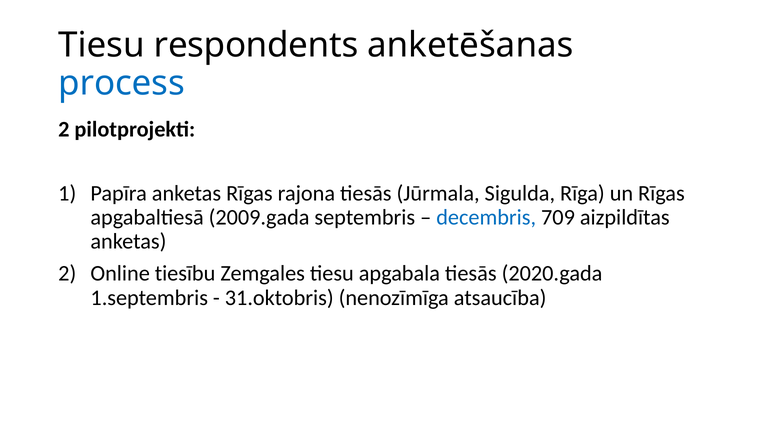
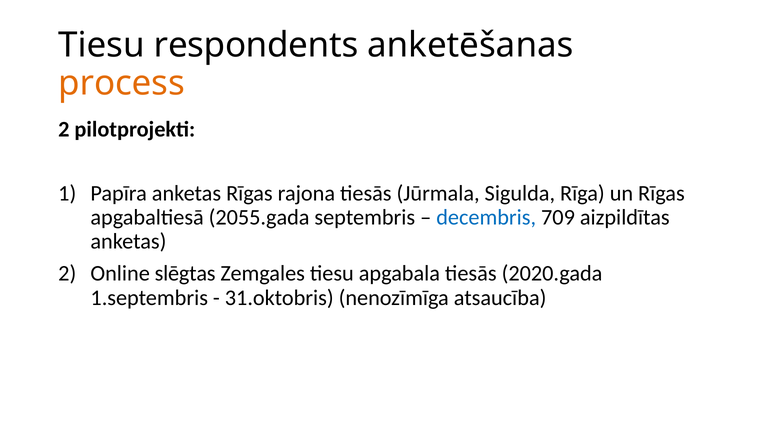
process colour: blue -> orange (122, 83)
2009.gada: 2009.gada -> 2055.gada (259, 217)
tiesību: tiesību -> slēgtas (185, 273)
